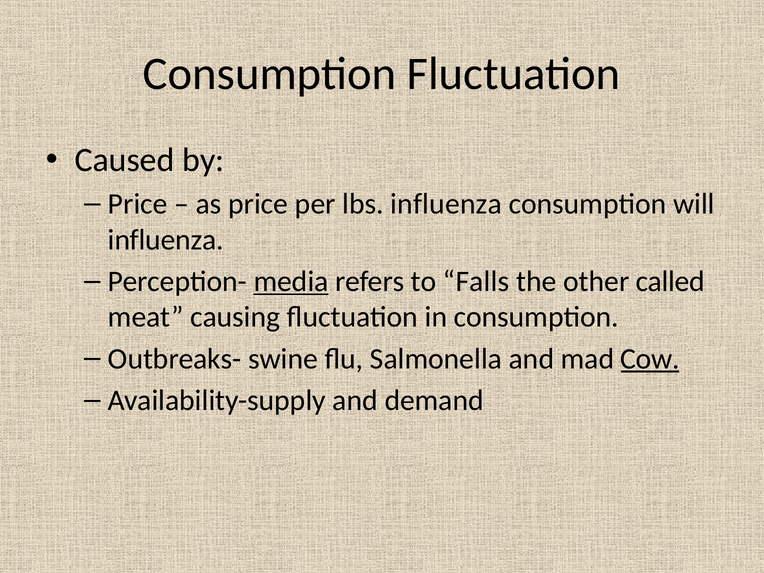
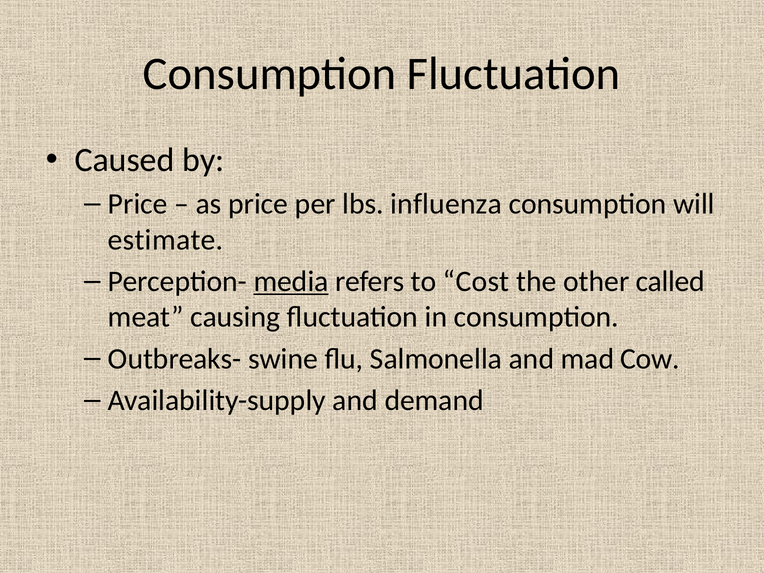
influenza: influenza -> estimate (166, 240)
Falls: Falls -> Cost (476, 281)
Cow underline: present -> none (650, 359)
